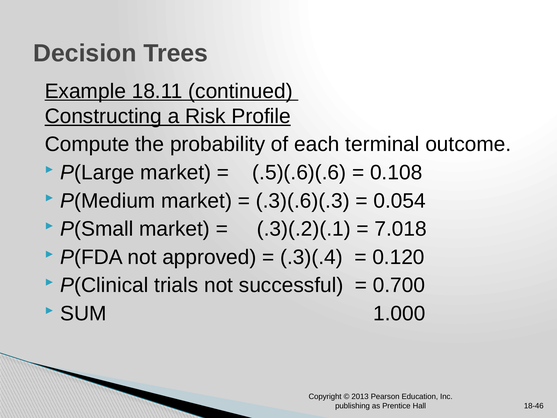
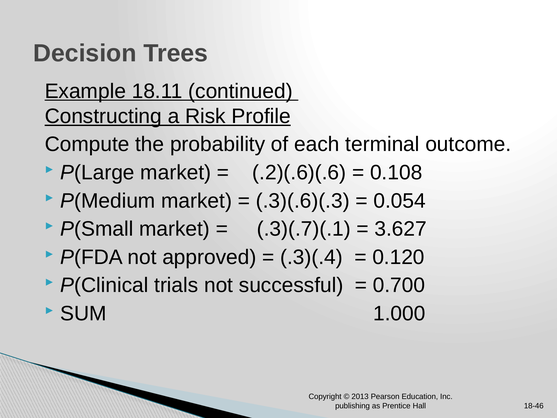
.5)(.6)(.6: .5)(.6)(.6 -> .2)(.6)(.6 (299, 173)
.3)(.2)(.1: .3)(.2)(.1 -> .3)(.7)(.1 (304, 229)
7.018: 7.018 -> 3.627 (401, 229)
